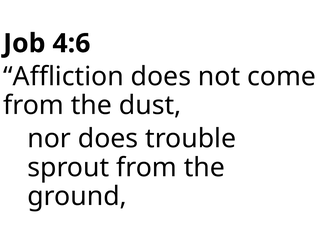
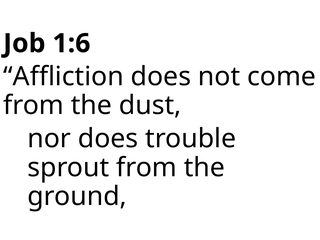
4:6: 4:6 -> 1:6 (71, 43)
